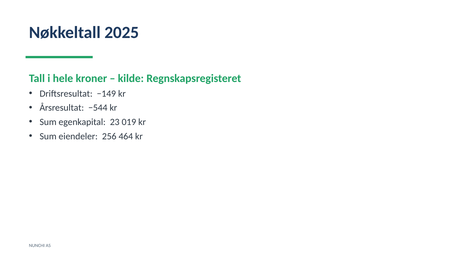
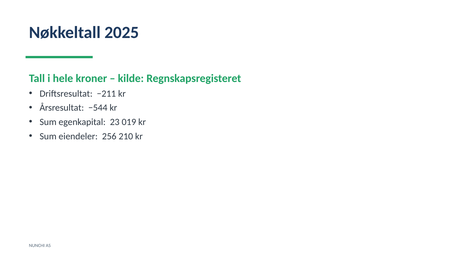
−149: −149 -> −211 (106, 94)
464: 464 -> 210 (126, 136)
